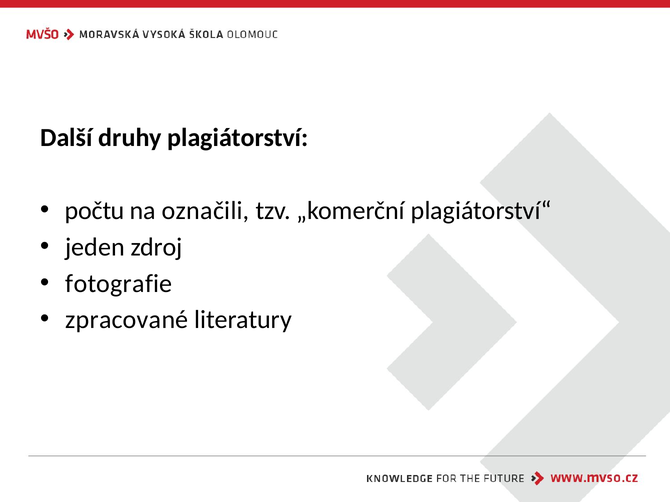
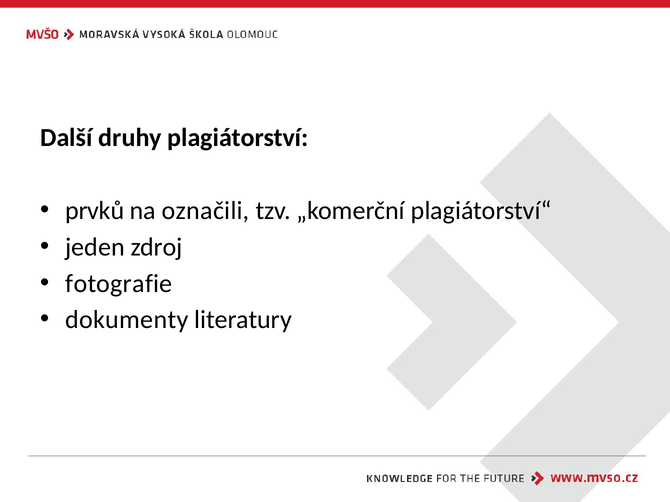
počtu: počtu -> prvků (95, 211)
zpracované: zpracované -> dokumenty (127, 320)
